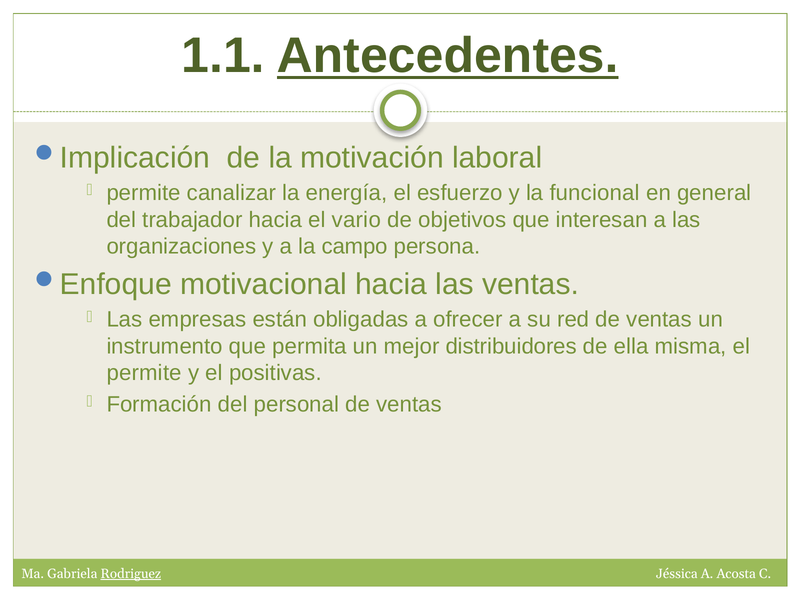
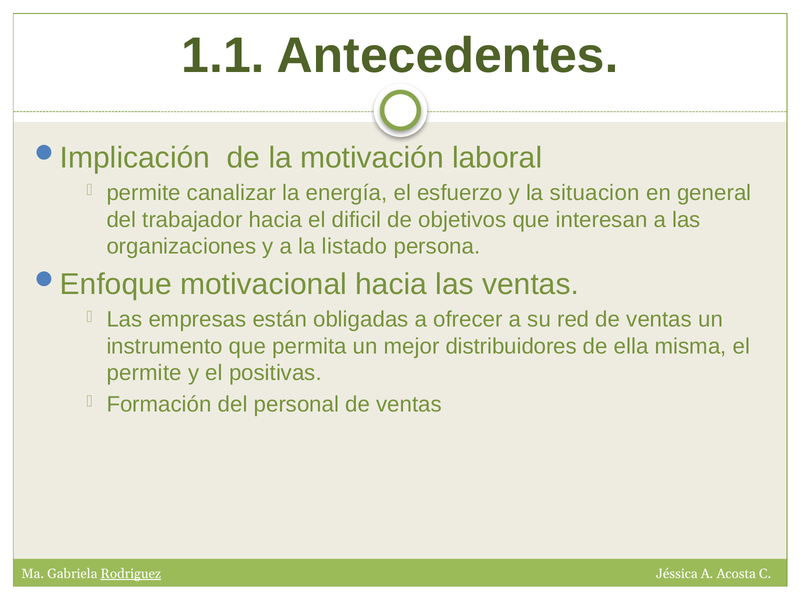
Antecedentes underline: present -> none (448, 56)
funcional: funcional -> situacion (595, 193)
vario: vario -> dificil (356, 220)
campo: campo -> listado (355, 247)
